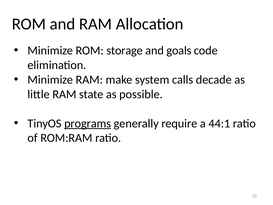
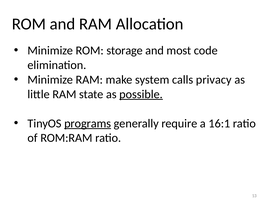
goals: goals -> most (179, 50)
decade: decade -> privacy (214, 80)
possible underline: none -> present (141, 94)
44:1: 44:1 -> 16:1 (219, 123)
